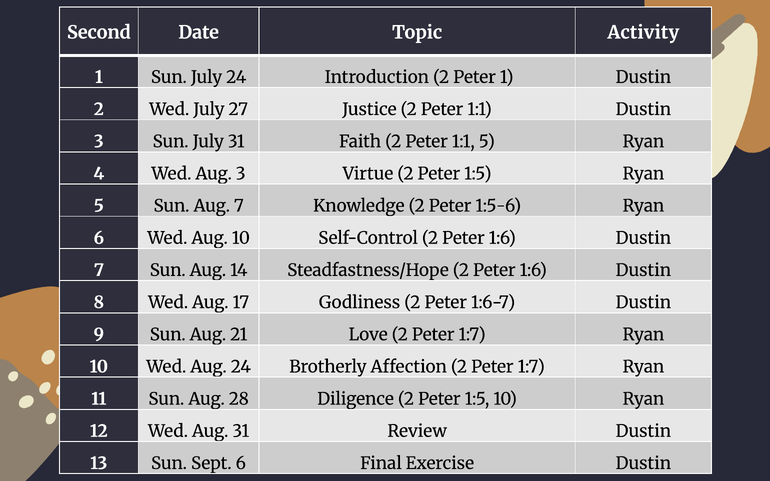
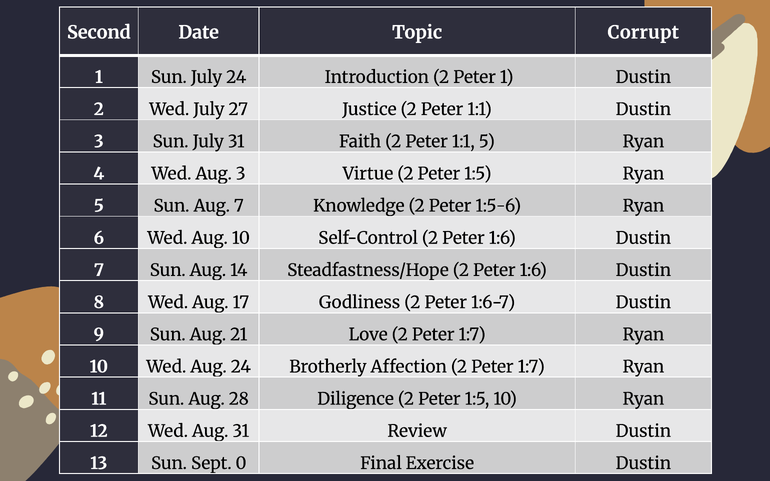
Activity: Activity -> Corrupt (643, 33)
Sept 6: 6 -> 0 (241, 464)
